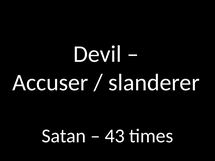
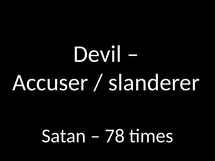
43: 43 -> 78 (115, 136)
